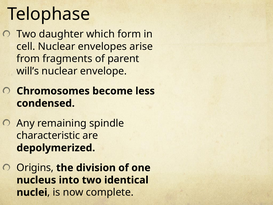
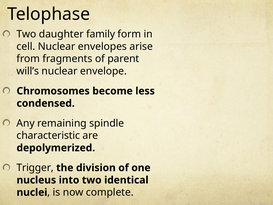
which: which -> family (101, 34)
Origins: Origins -> Trigger (35, 168)
